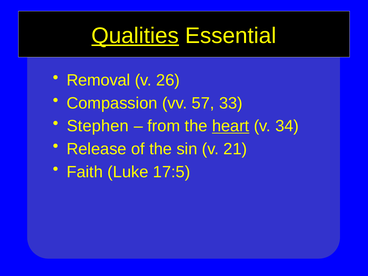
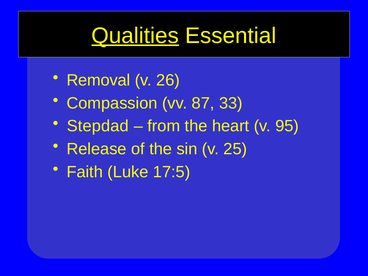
57: 57 -> 87 (203, 103)
Stephen: Stephen -> Stepdad (98, 126)
heart underline: present -> none (231, 126)
34: 34 -> 95 (287, 126)
21: 21 -> 25 (235, 149)
